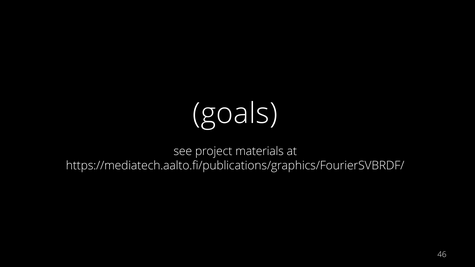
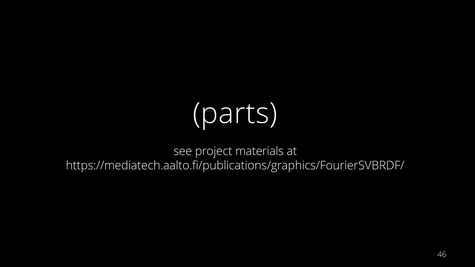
goals: goals -> parts (235, 114)
